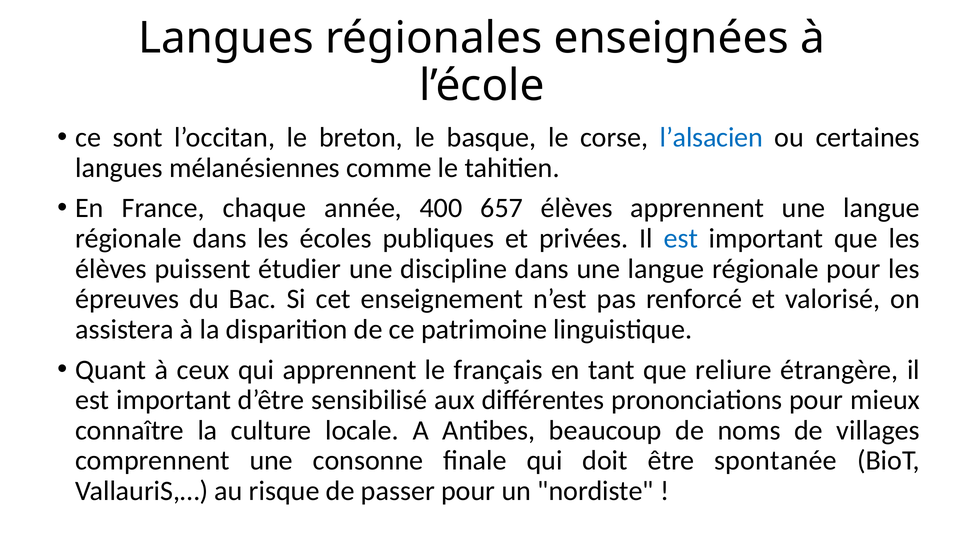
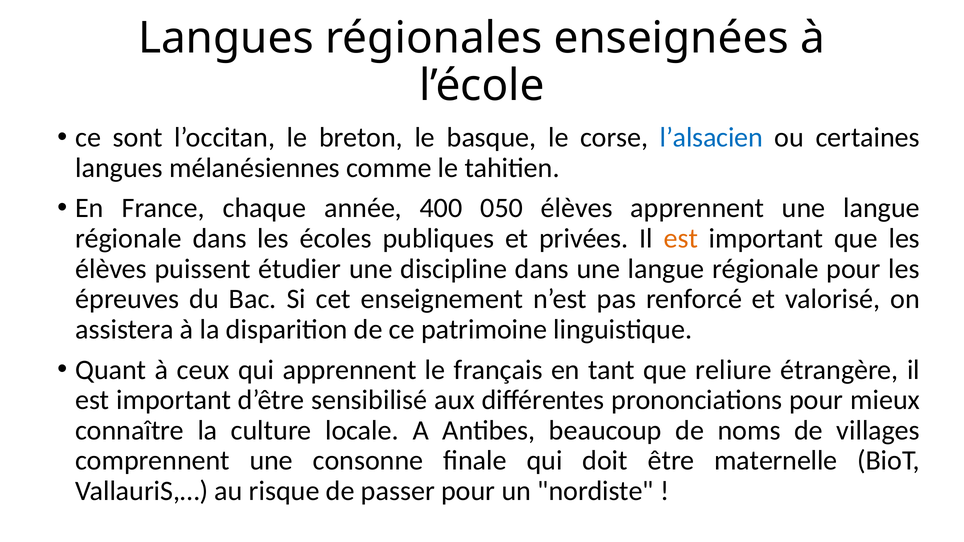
657: 657 -> 050 (502, 208)
est colour: blue -> orange (681, 239)
spontanée: spontanée -> maternelle (776, 461)
